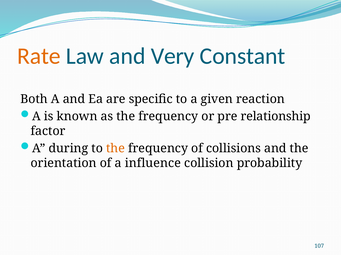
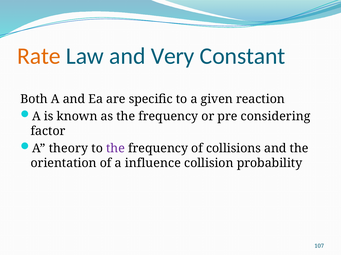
relationship: relationship -> considering (276, 117)
during: during -> theory (68, 149)
the colour: orange -> purple (115, 149)
